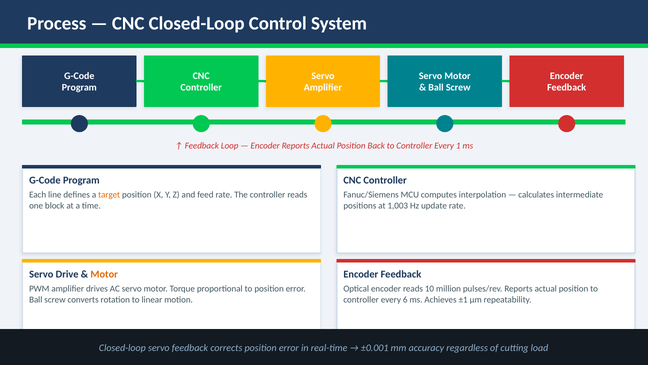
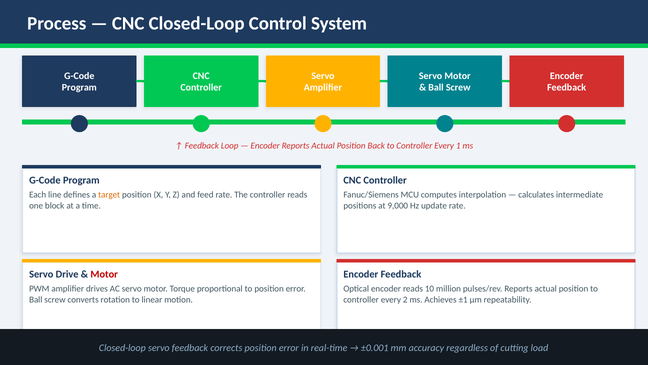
1,003: 1,003 -> 9,000 (398, 205)
Motor colour: orange -> red (104, 274)
6: 6 -> 2 (405, 299)
